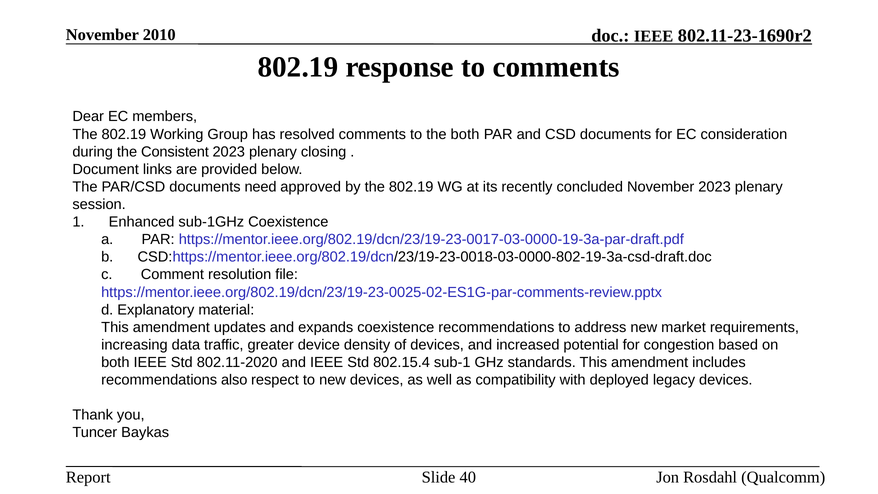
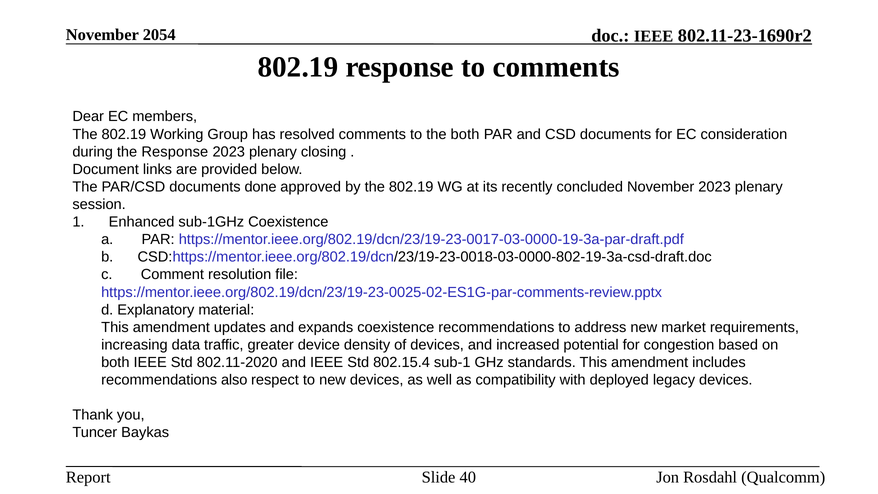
2010: 2010 -> 2054 (159, 35)
the Consistent: Consistent -> Response (175, 152)
need: need -> done (261, 187)
